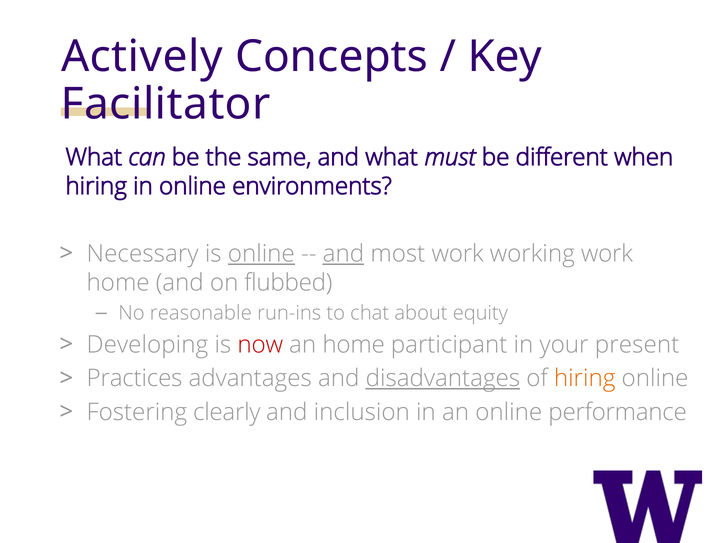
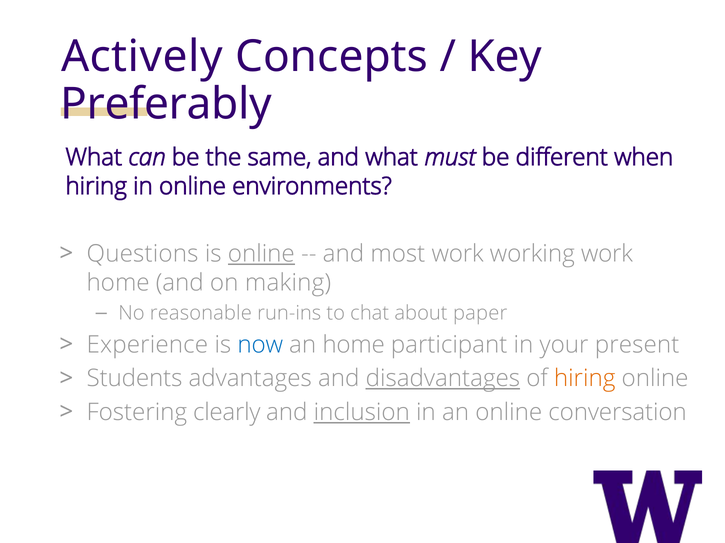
Facilitator: Facilitator -> Preferably (166, 105)
Necessary: Necessary -> Questions (143, 254)
and underline: present -> none (343, 254)
flubbed: flubbed -> making (288, 283)
equity: equity -> paper (480, 313)
Developing: Developing -> Experience (147, 345)
now colour: red -> blue (260, 345)
Practices: Practices -> Students (134, 379)
inclusion underline: none -> present (362, 413)
performance: performance -> conversation (618, 413)
